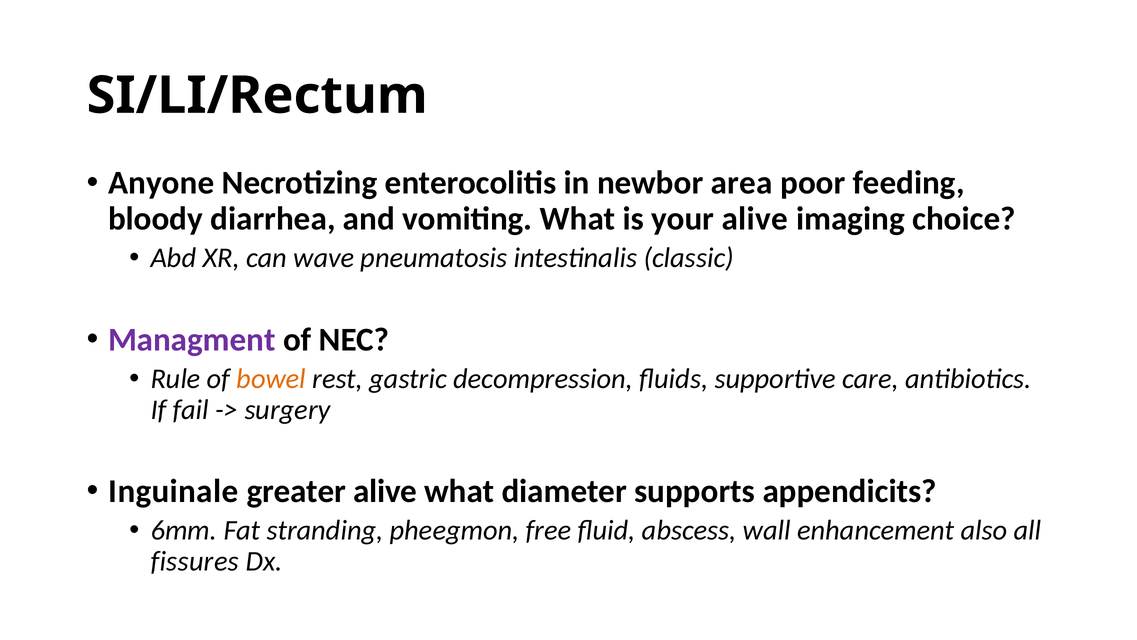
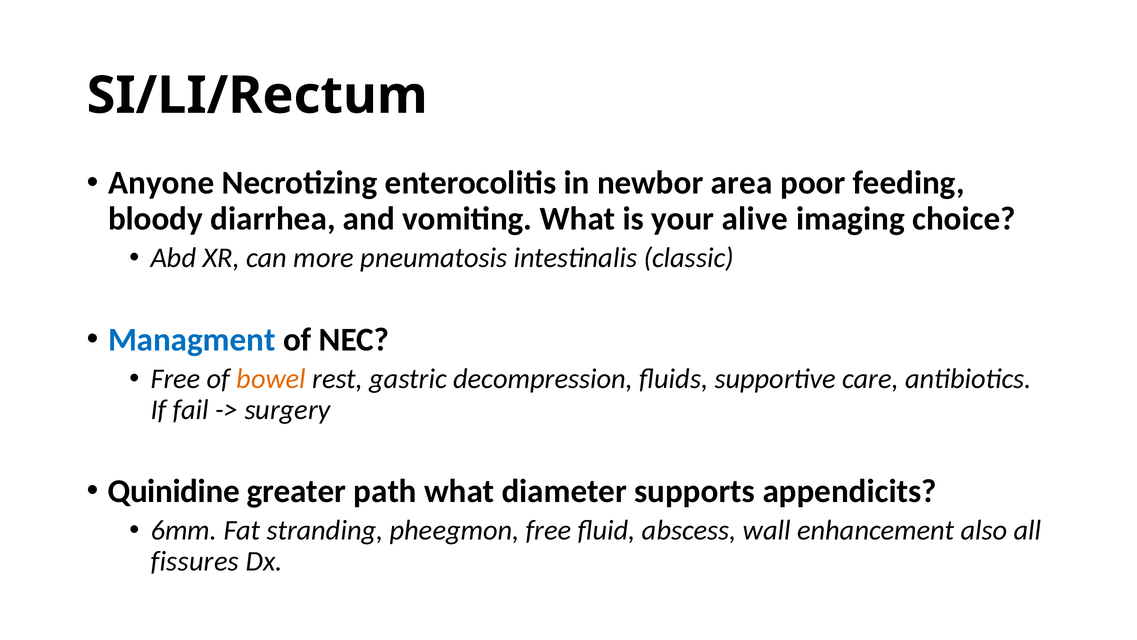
wave: wave -> more (324, 258)
Managment colour: purple -> blue (192, 339)
Rule: Rule -> Free (176, 379)
Inguinale: Inguinale -> Quinidine (174, 491)
greater alive: alive -> path (385, 491)
